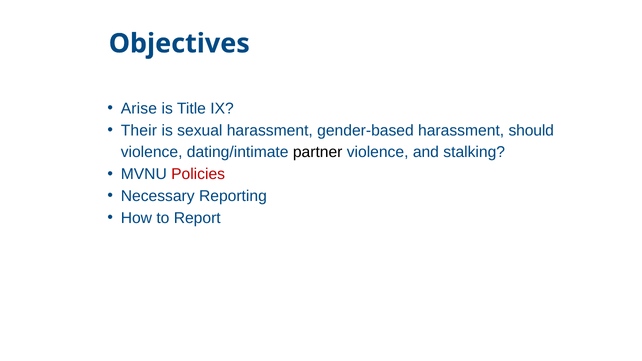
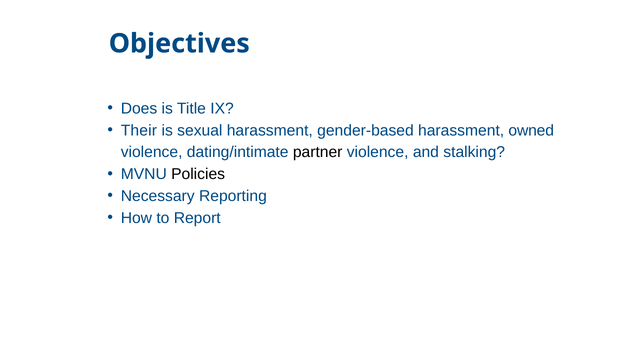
Arise: Arise -> Does (139, 108)
should: should -> owned (531, 130)
Policies colour: red -> black (198, 174)
